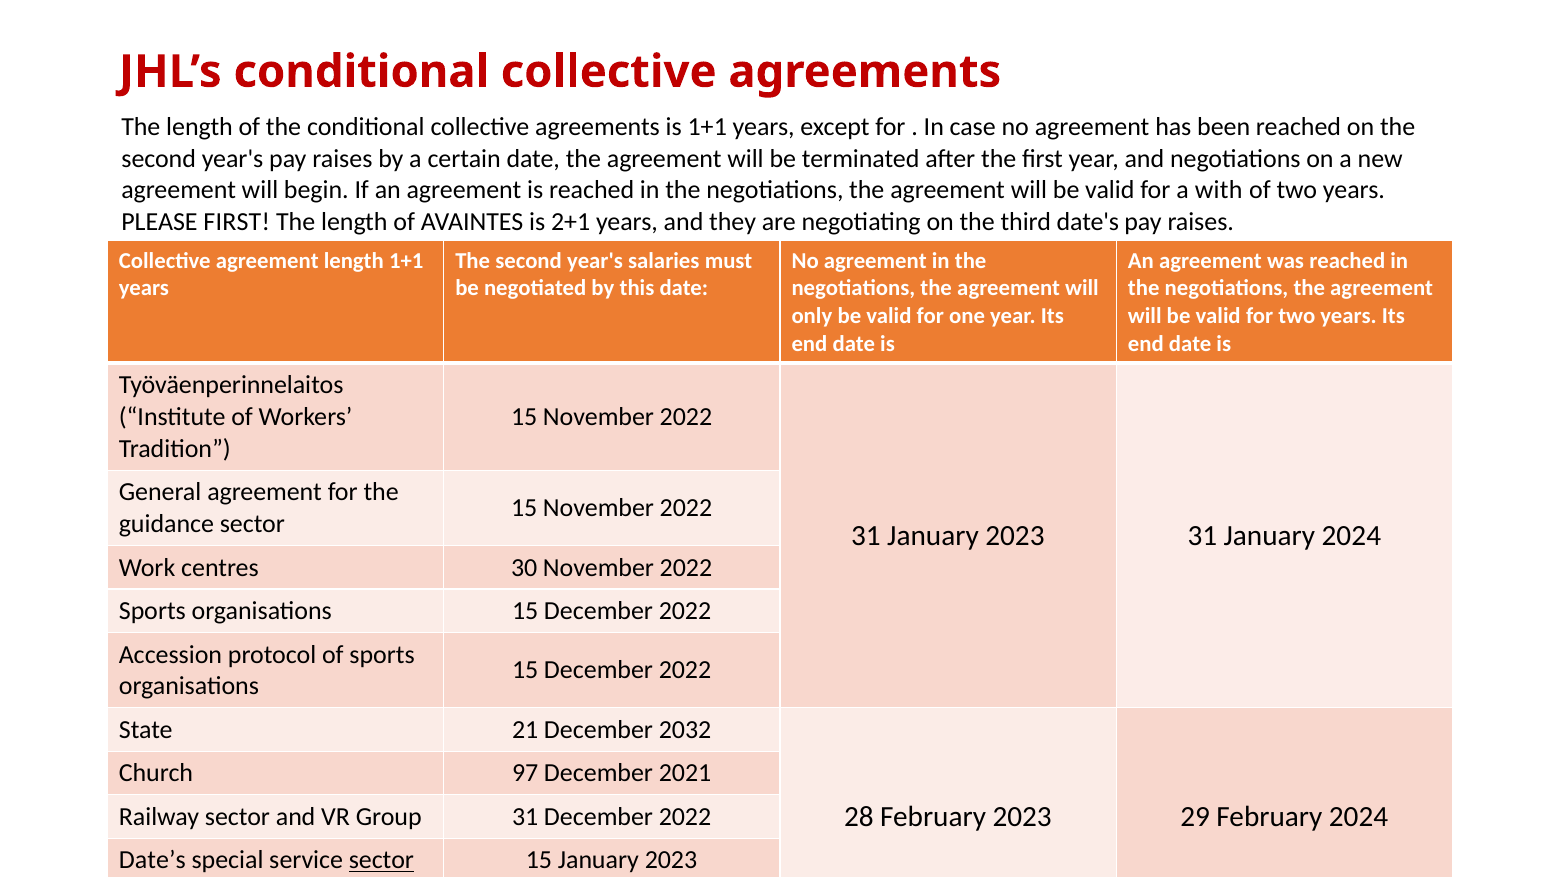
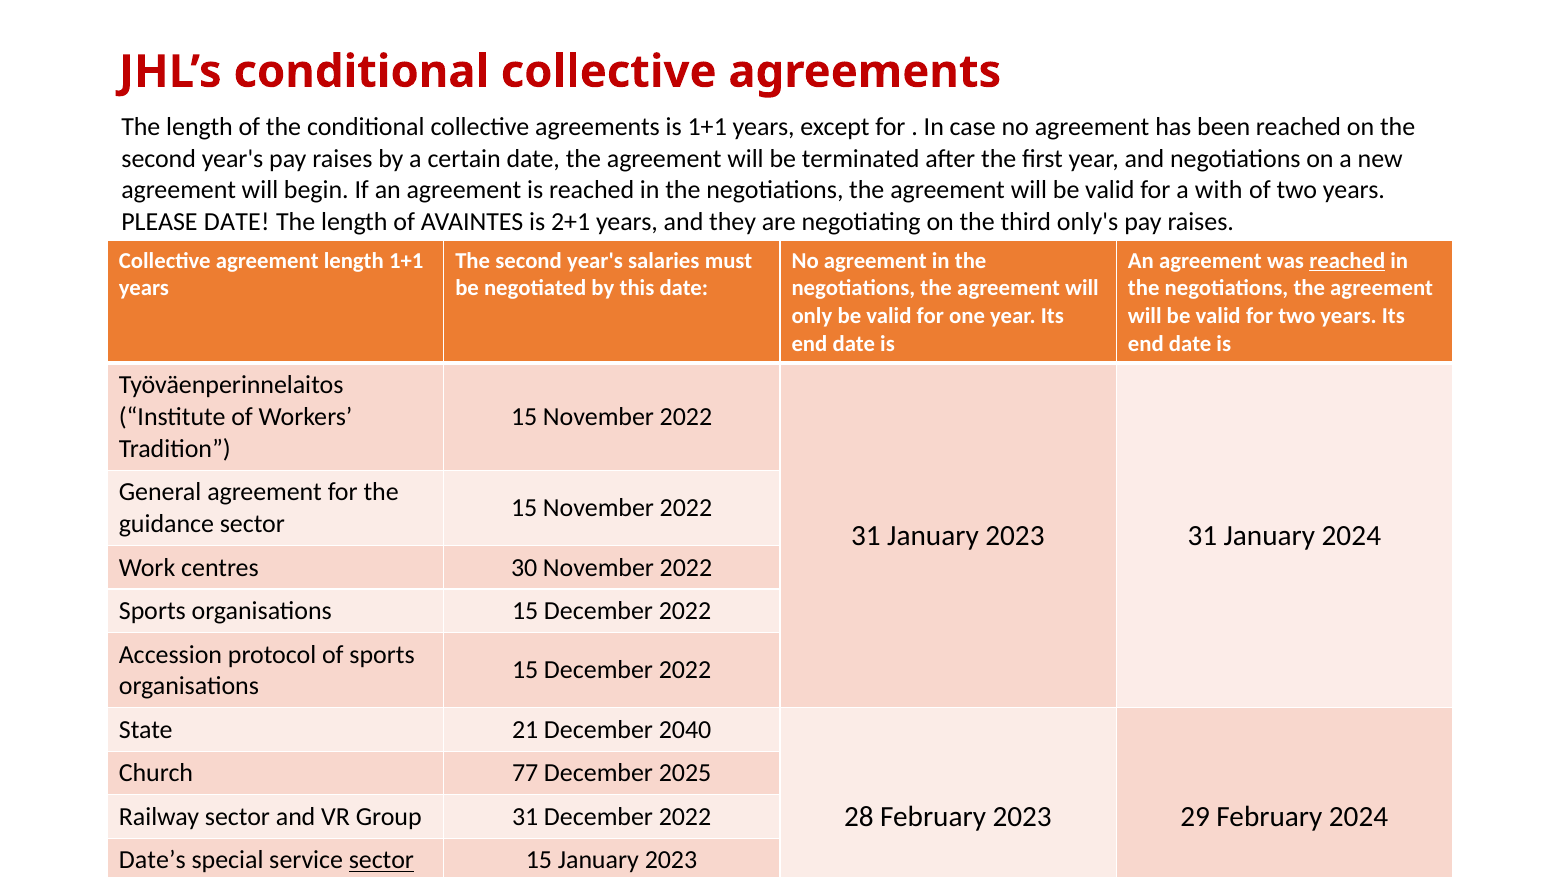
PLEASE FIRST: FIRST -> DATE (237, 222)
date's: date's -> only's (1088, 222)
reached underline: none -> present (1347, 261)
2032: 2032 -> 2040 (685, 730)
97: 97 -> 77 (525, 774)
2021: 2021 -> 2025 (685, 774)
